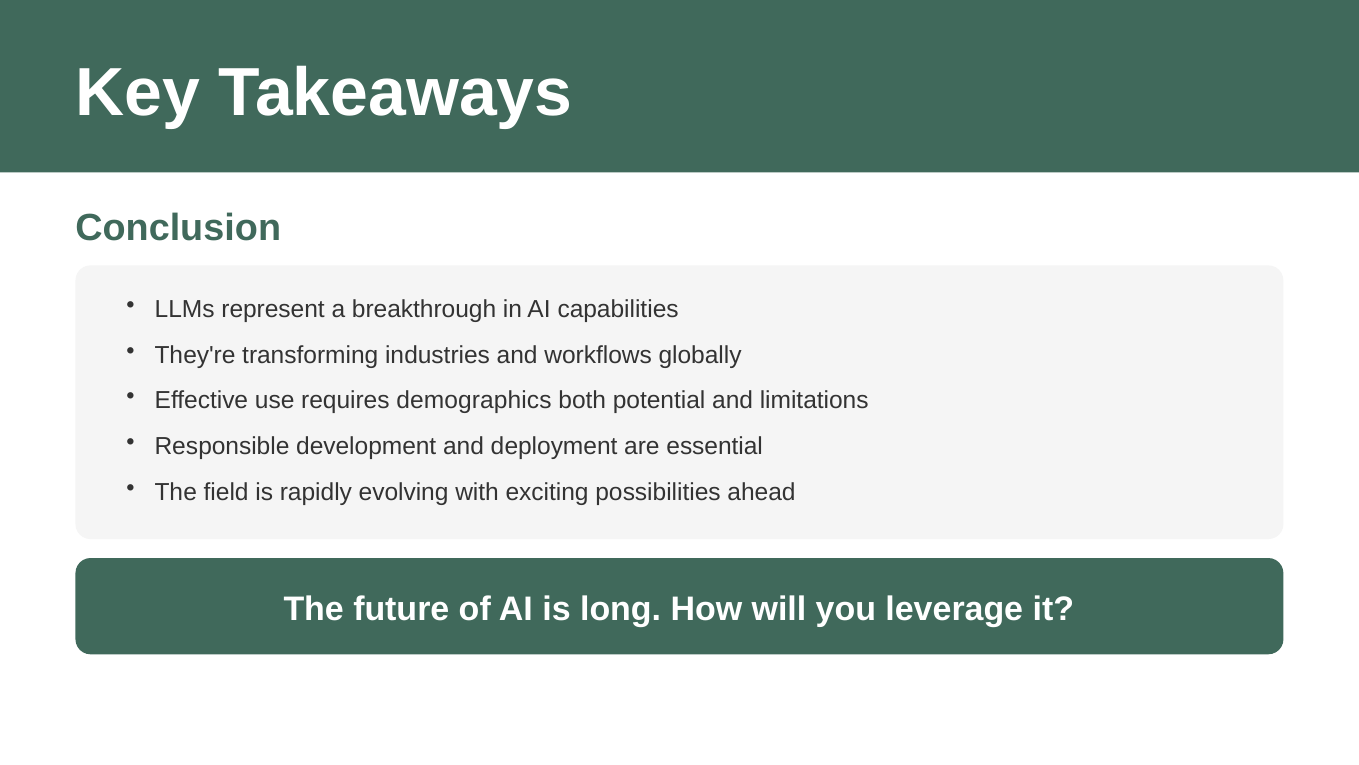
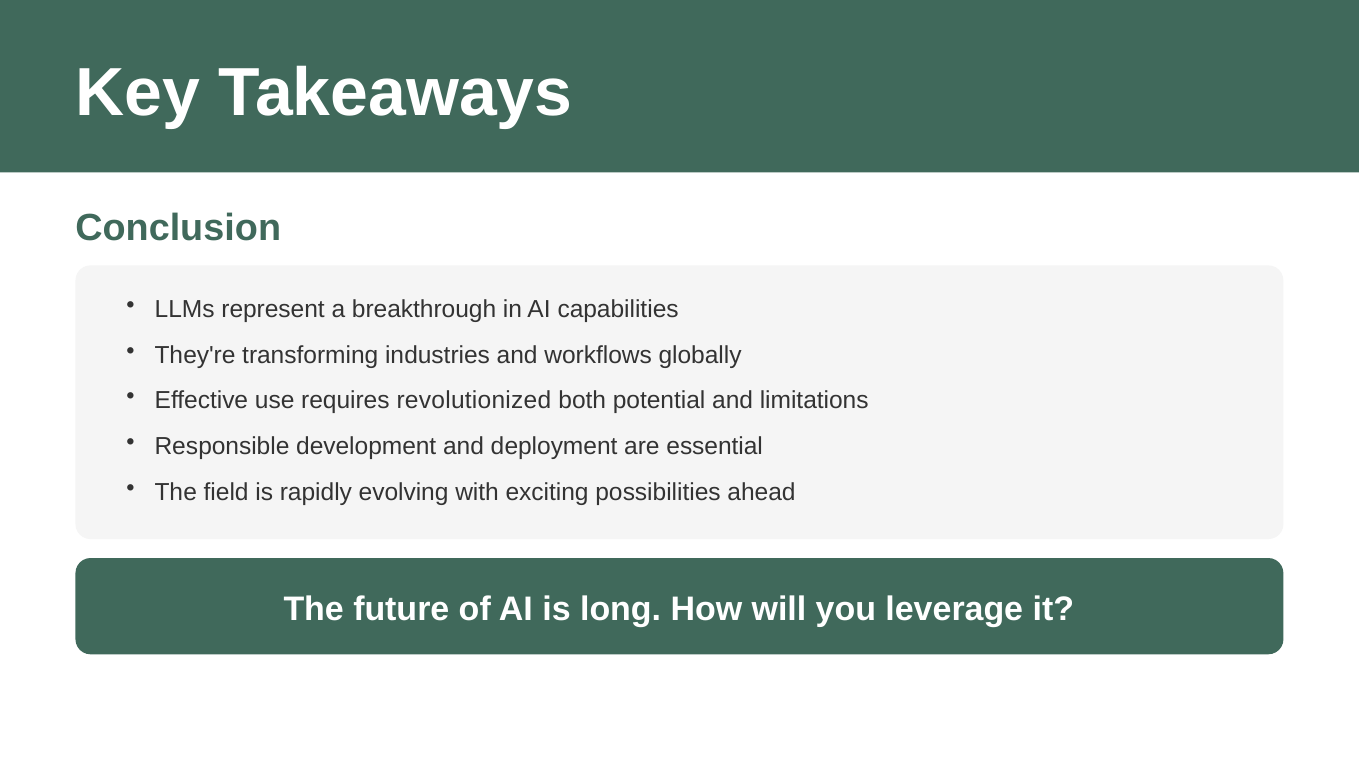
demographics: demographics -> revolutionized (474, 401)
